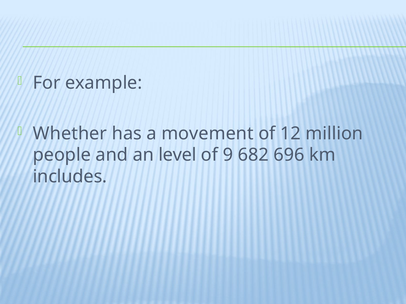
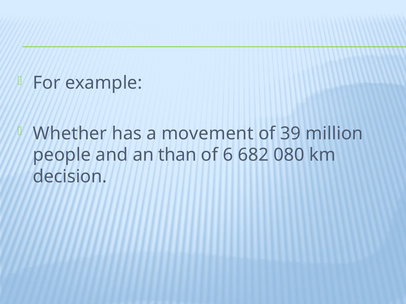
12: 12 -> 39 (291, 134)
level: level -> than (178, 155)
9: 9 -> 6 (228, 155)
696: 696 -> 080 (289, 155)
includes: includes -> decision (70, 177)
